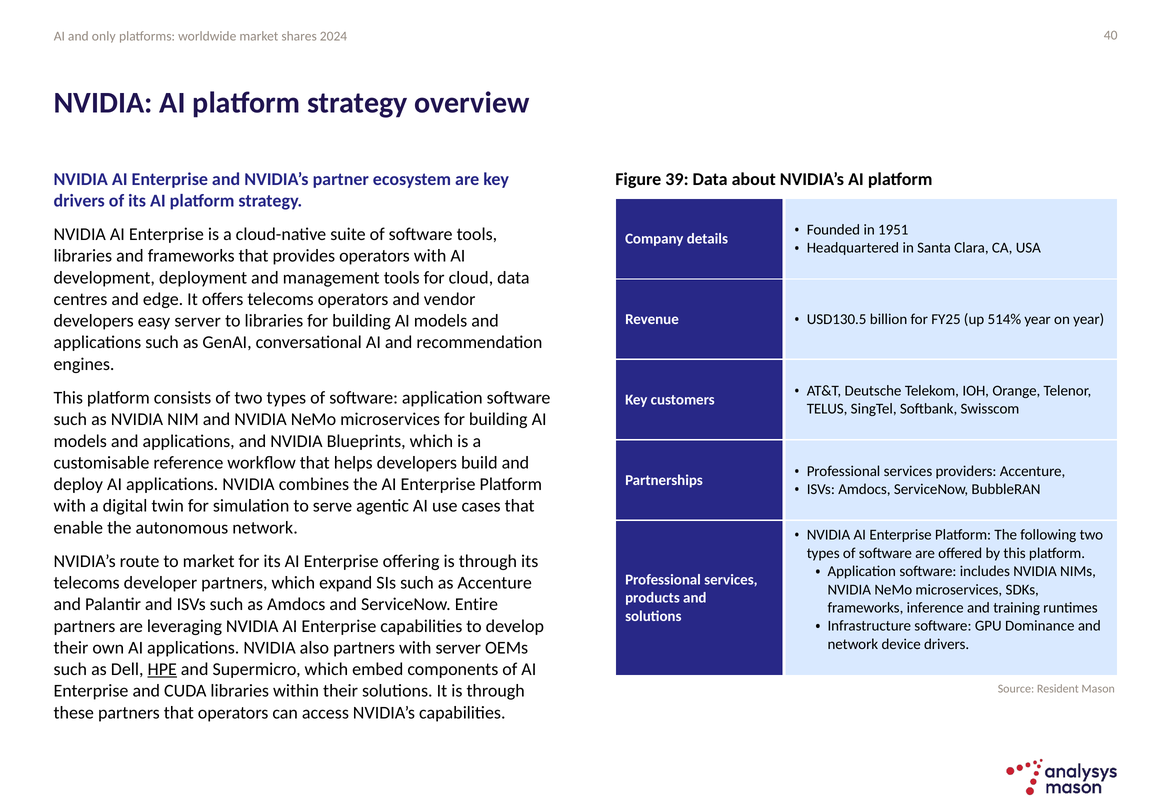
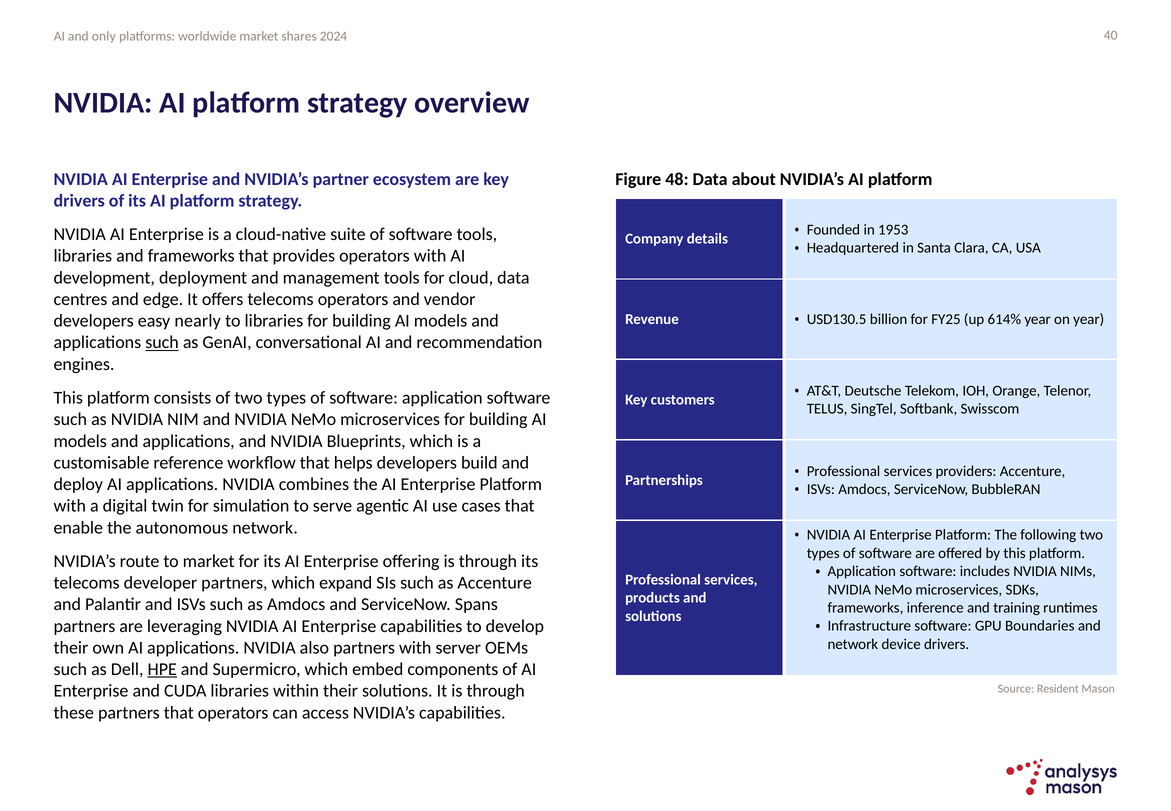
39: 39 -> 48 (677, 179)
1951: 1951 -> 1953 (893, 230)
514%: 514% -> 614% (1004, 319)
easy server: server -> nearly (198, 321)
such underline: none -> present (162, 342)
Entire: Entire -> Spans (476, 604)
Dominance: Dominance -> Boundaries (1040, 626)
